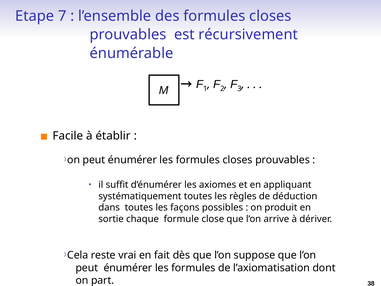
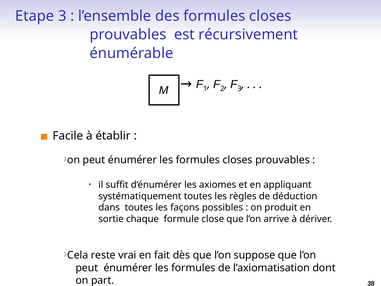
Etape 7: 7 -> 3 (62, 16)
